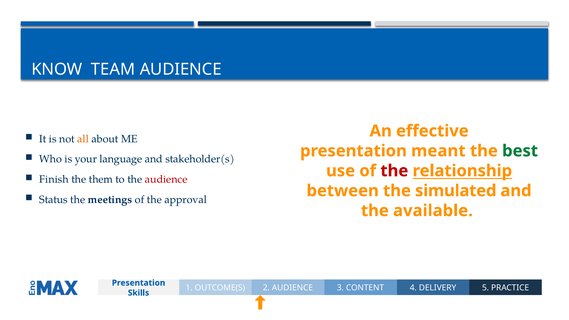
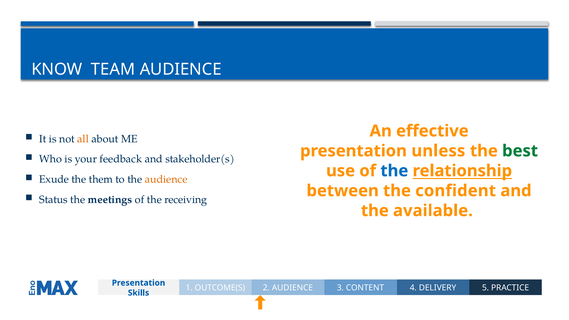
meant: meant -> unless (438, 151)
language: language -> feedback (121, 159)
the colour: red -> blue (394, 171)
Finish: Finish -> Exude (54, 179)
audience colour: red -> orange (166, 179)
simulated: simulated -> confident (456, 191)
approval: approval -> receiving (186, 200)
